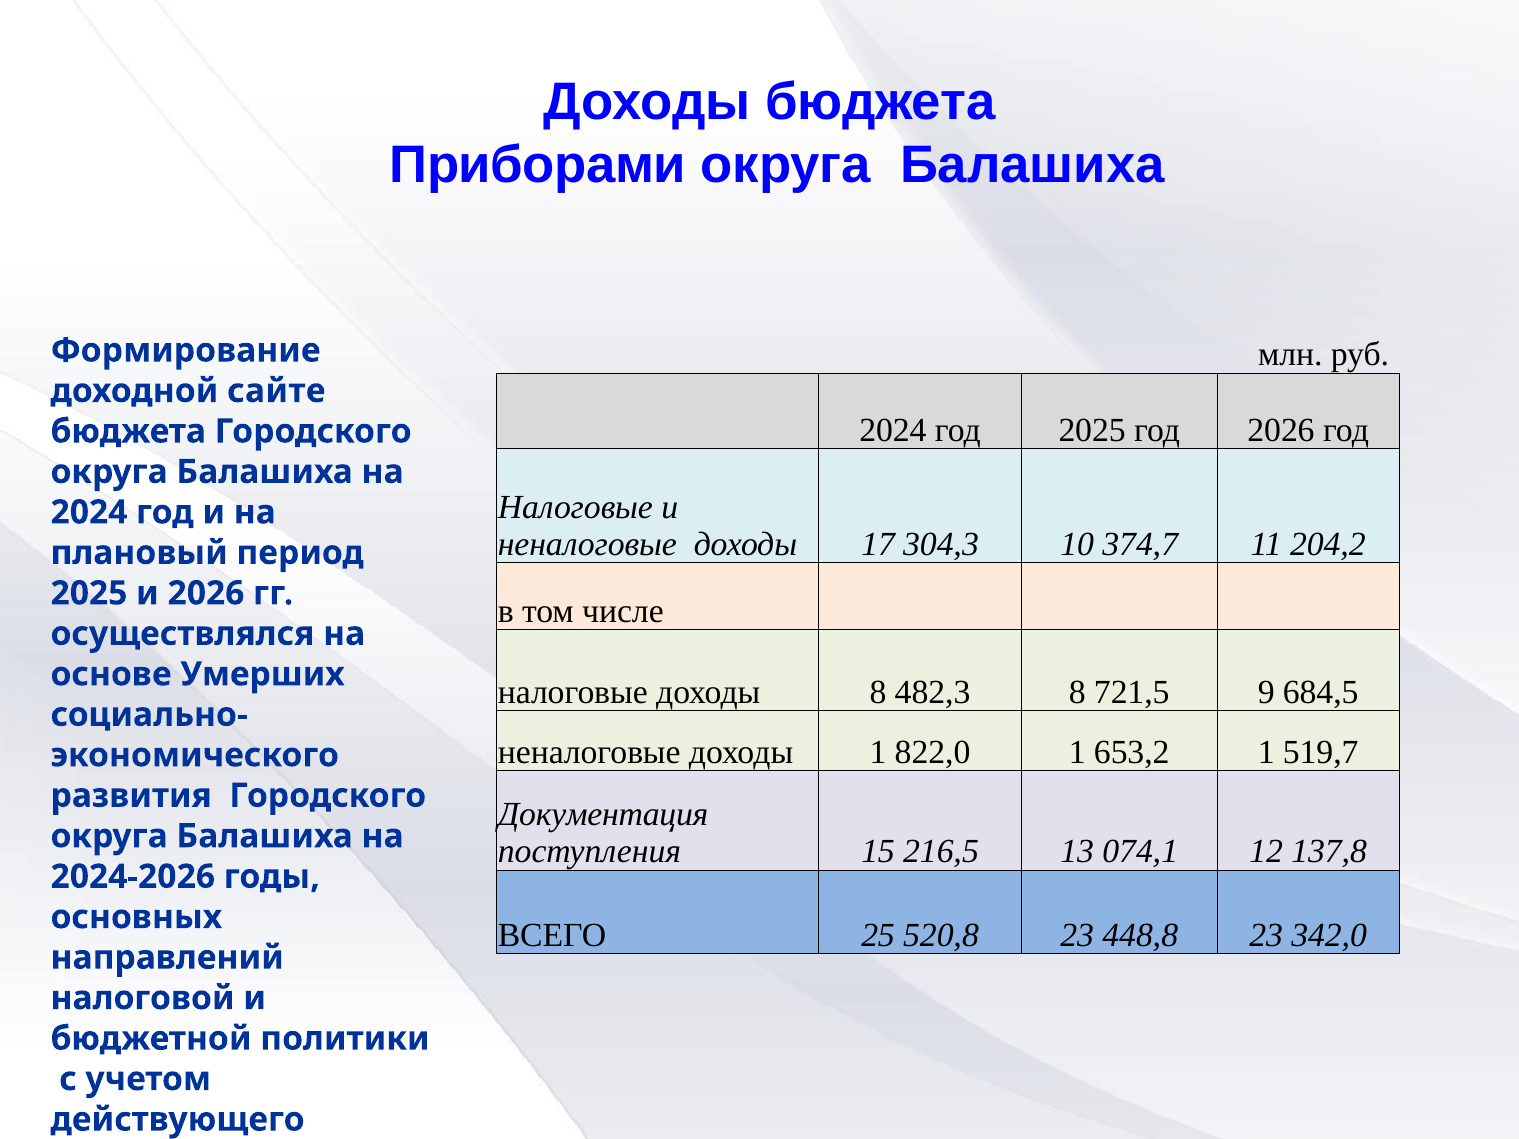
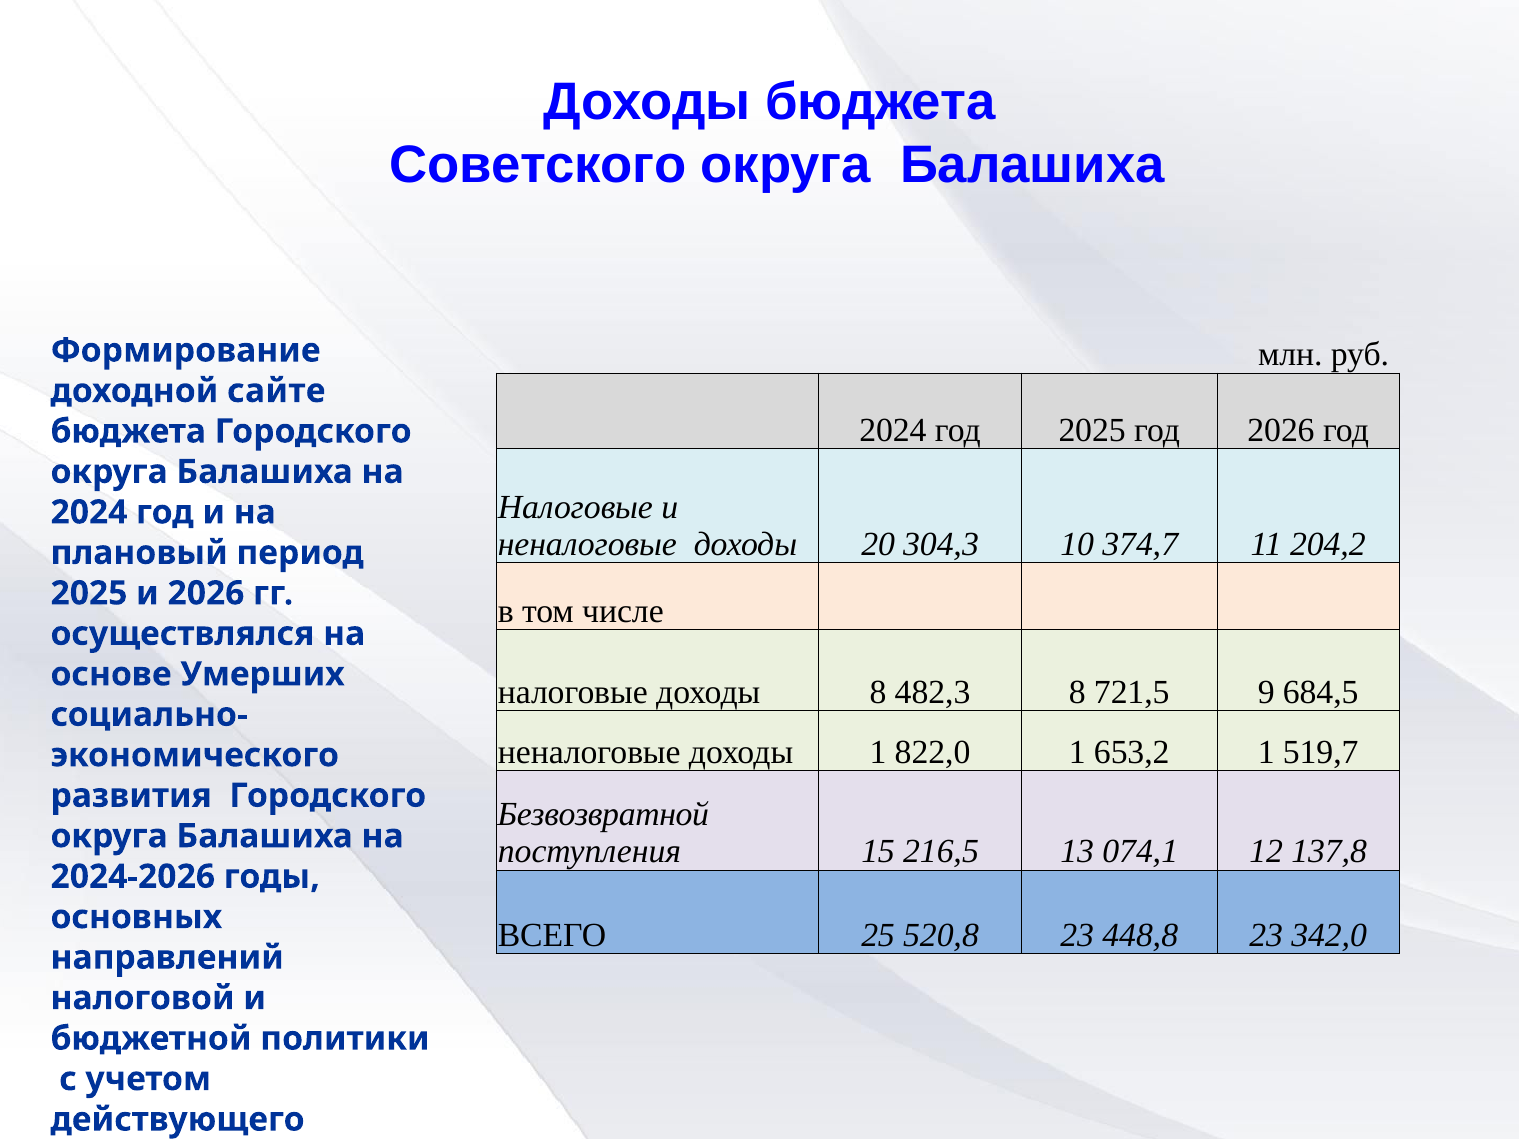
Приборами: Приборами -> Советского (538, 165)
17: 17 -> 20 (878, 545)
Документация: Документация -> Безвозвратной (603, 814)
